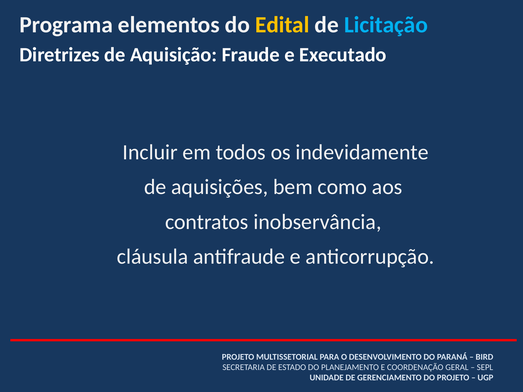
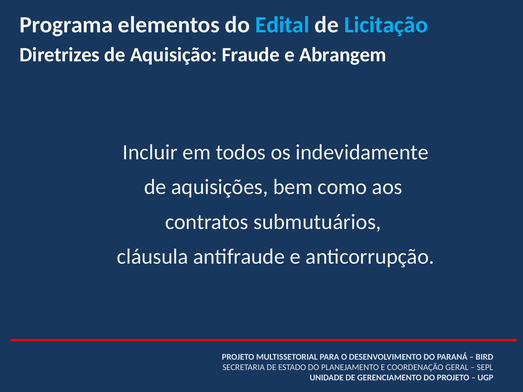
Edital colour: yellow -> light blue (282, 25)
Executado: Executado -> Abrangem (343, 55)
inobservância: inobservância -> submutuários (317, 222)
